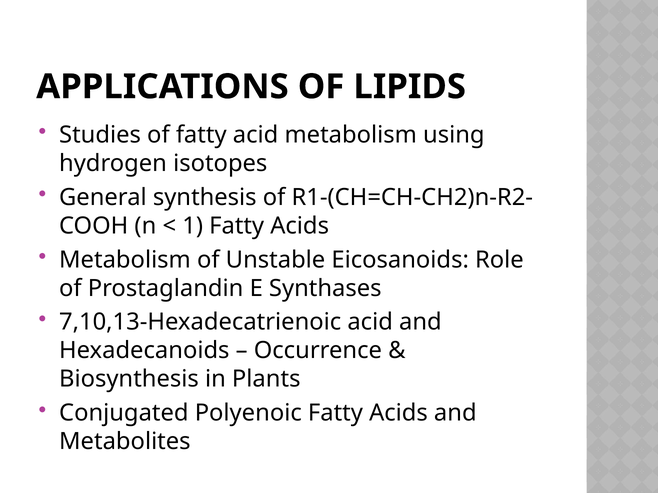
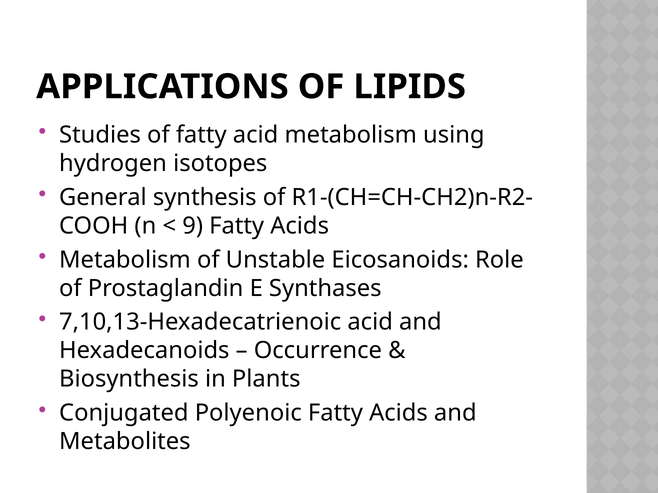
1: 1 -> 9 (193, 226)
